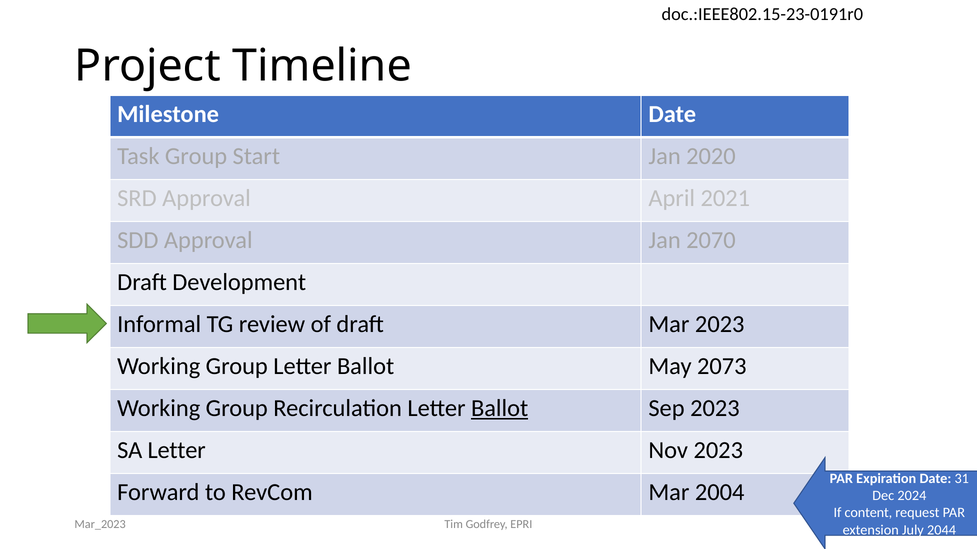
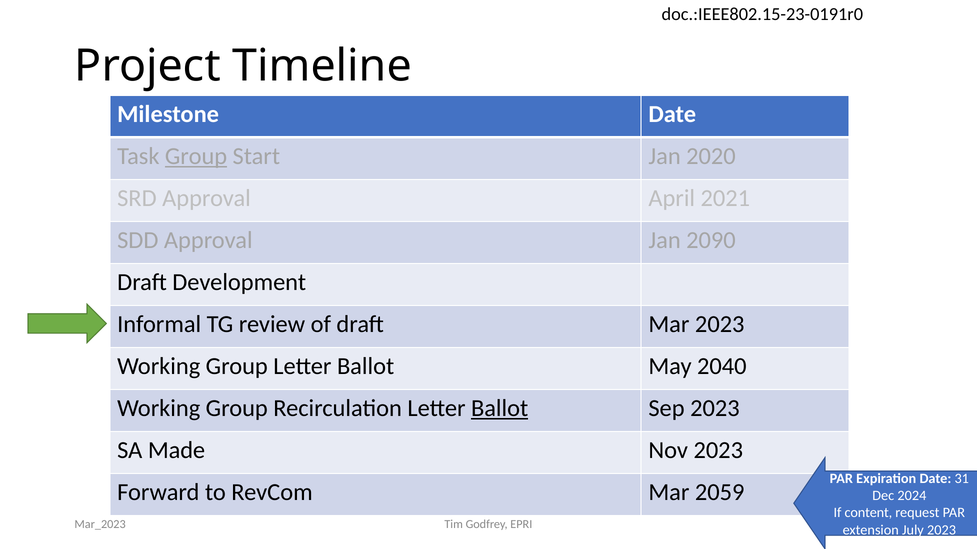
Group underline: none -> present (196, 156)
2070: 2070 -> 2090 (711, 240)
2073: 2073 -> 2040 (722, 367)
SA Letter: Letter -> Made (177, 451)
2004: 2004 -> 2059 (720, 493)
July 2044: 2044 -> 2023 (942, 530)
